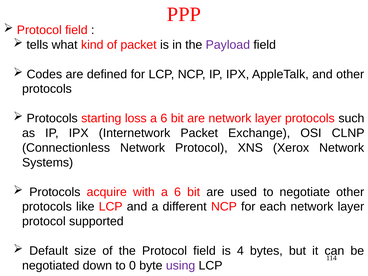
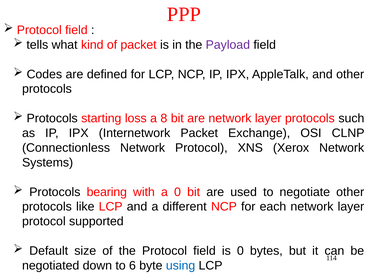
6: 6 -> 8 (164, 118)
acquire: acquire -> bearing (107, 192)
with a 6: 6 -> 0 (178, 192)
is 4: 4 -> 0 (240, 251)
0: 0 -> 6 (132, 266)
using colour: purple -> blue (181, 266)
